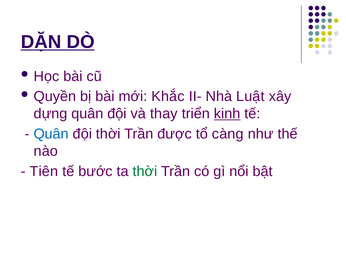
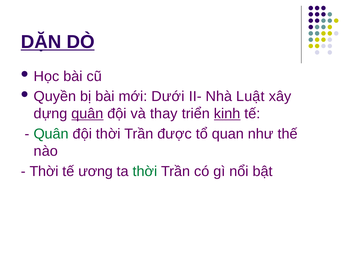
Khắc: Khắc -> Dưới (168, 97)
quân underline: none -> present (87, 114)
Quân colour: blue -> green (51, 134)
càng: càng -> quan (228, 134)
Tiên: Tiên -> Thời (44, 172)
bước: bước -> ương (96, 172)
